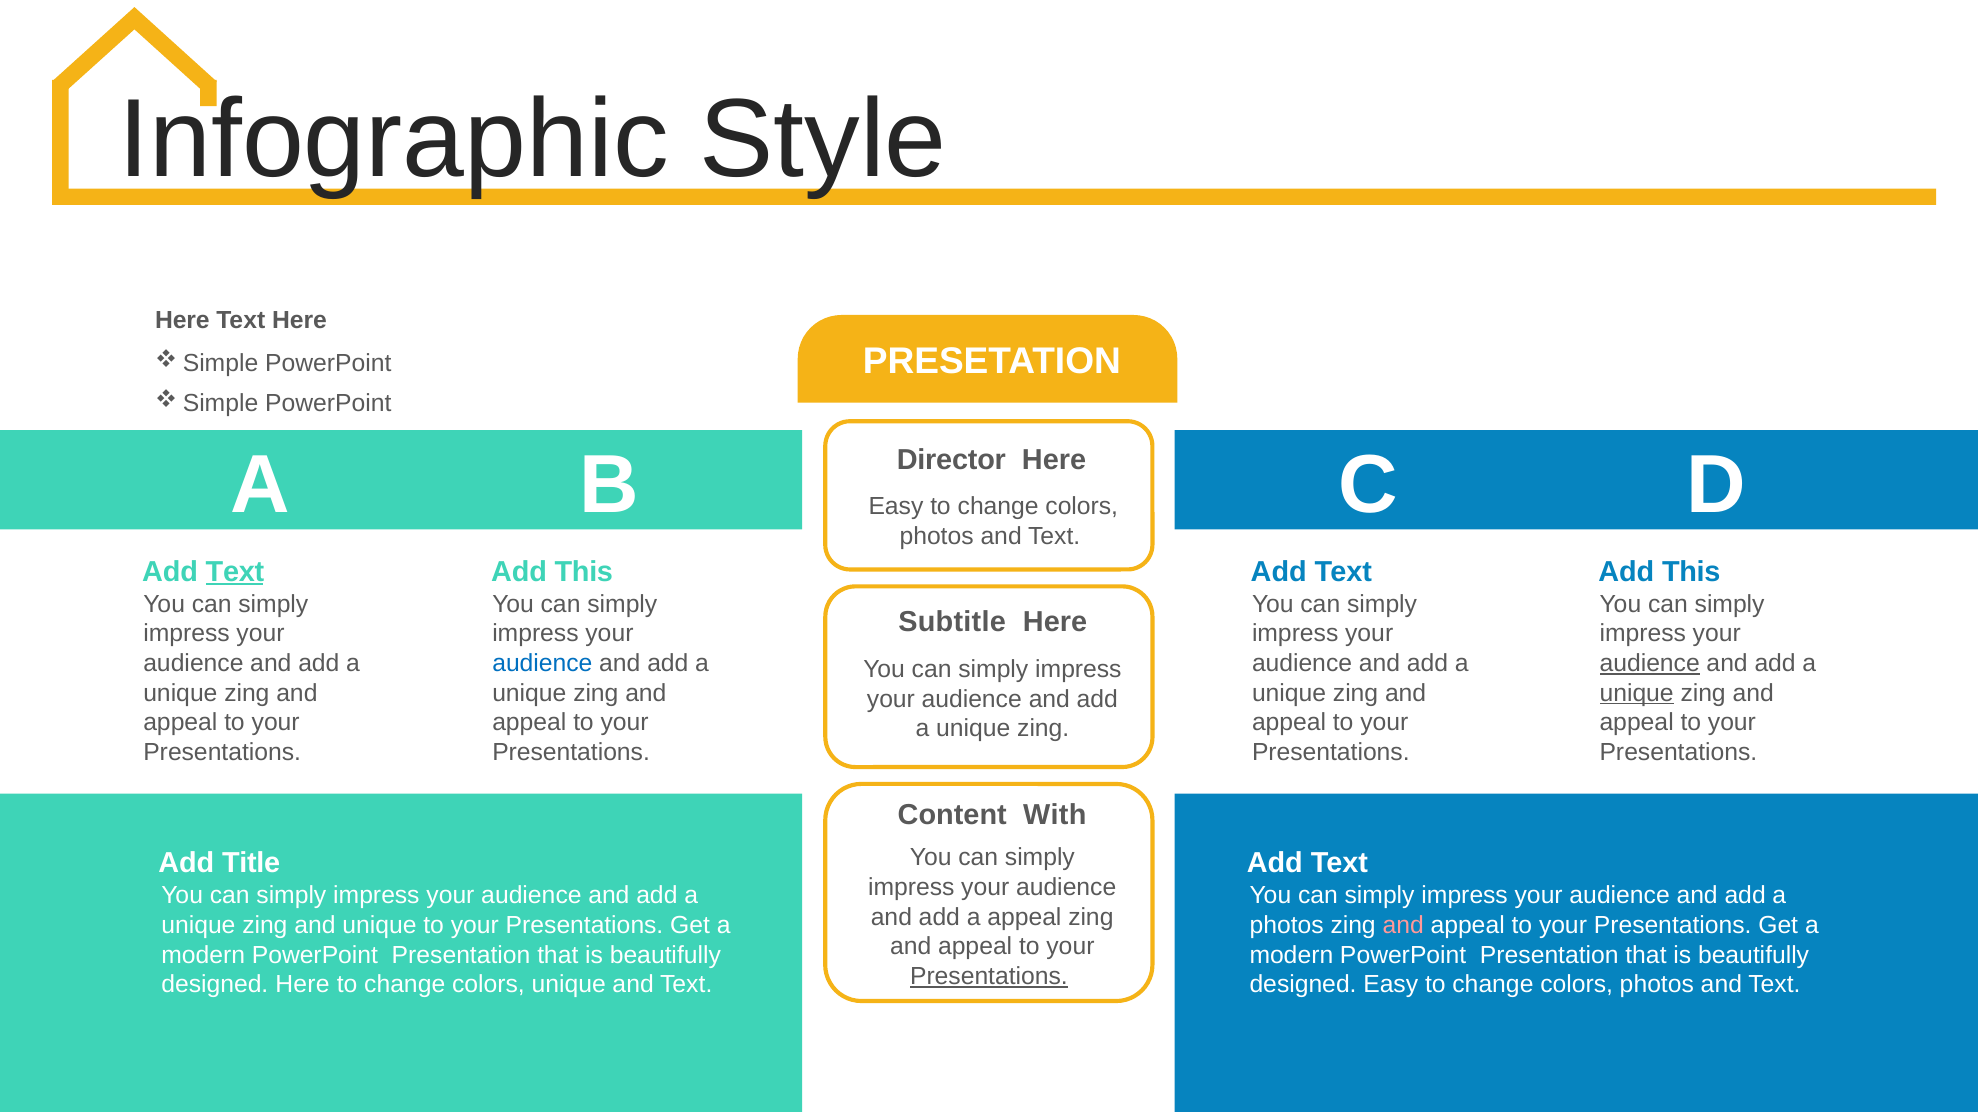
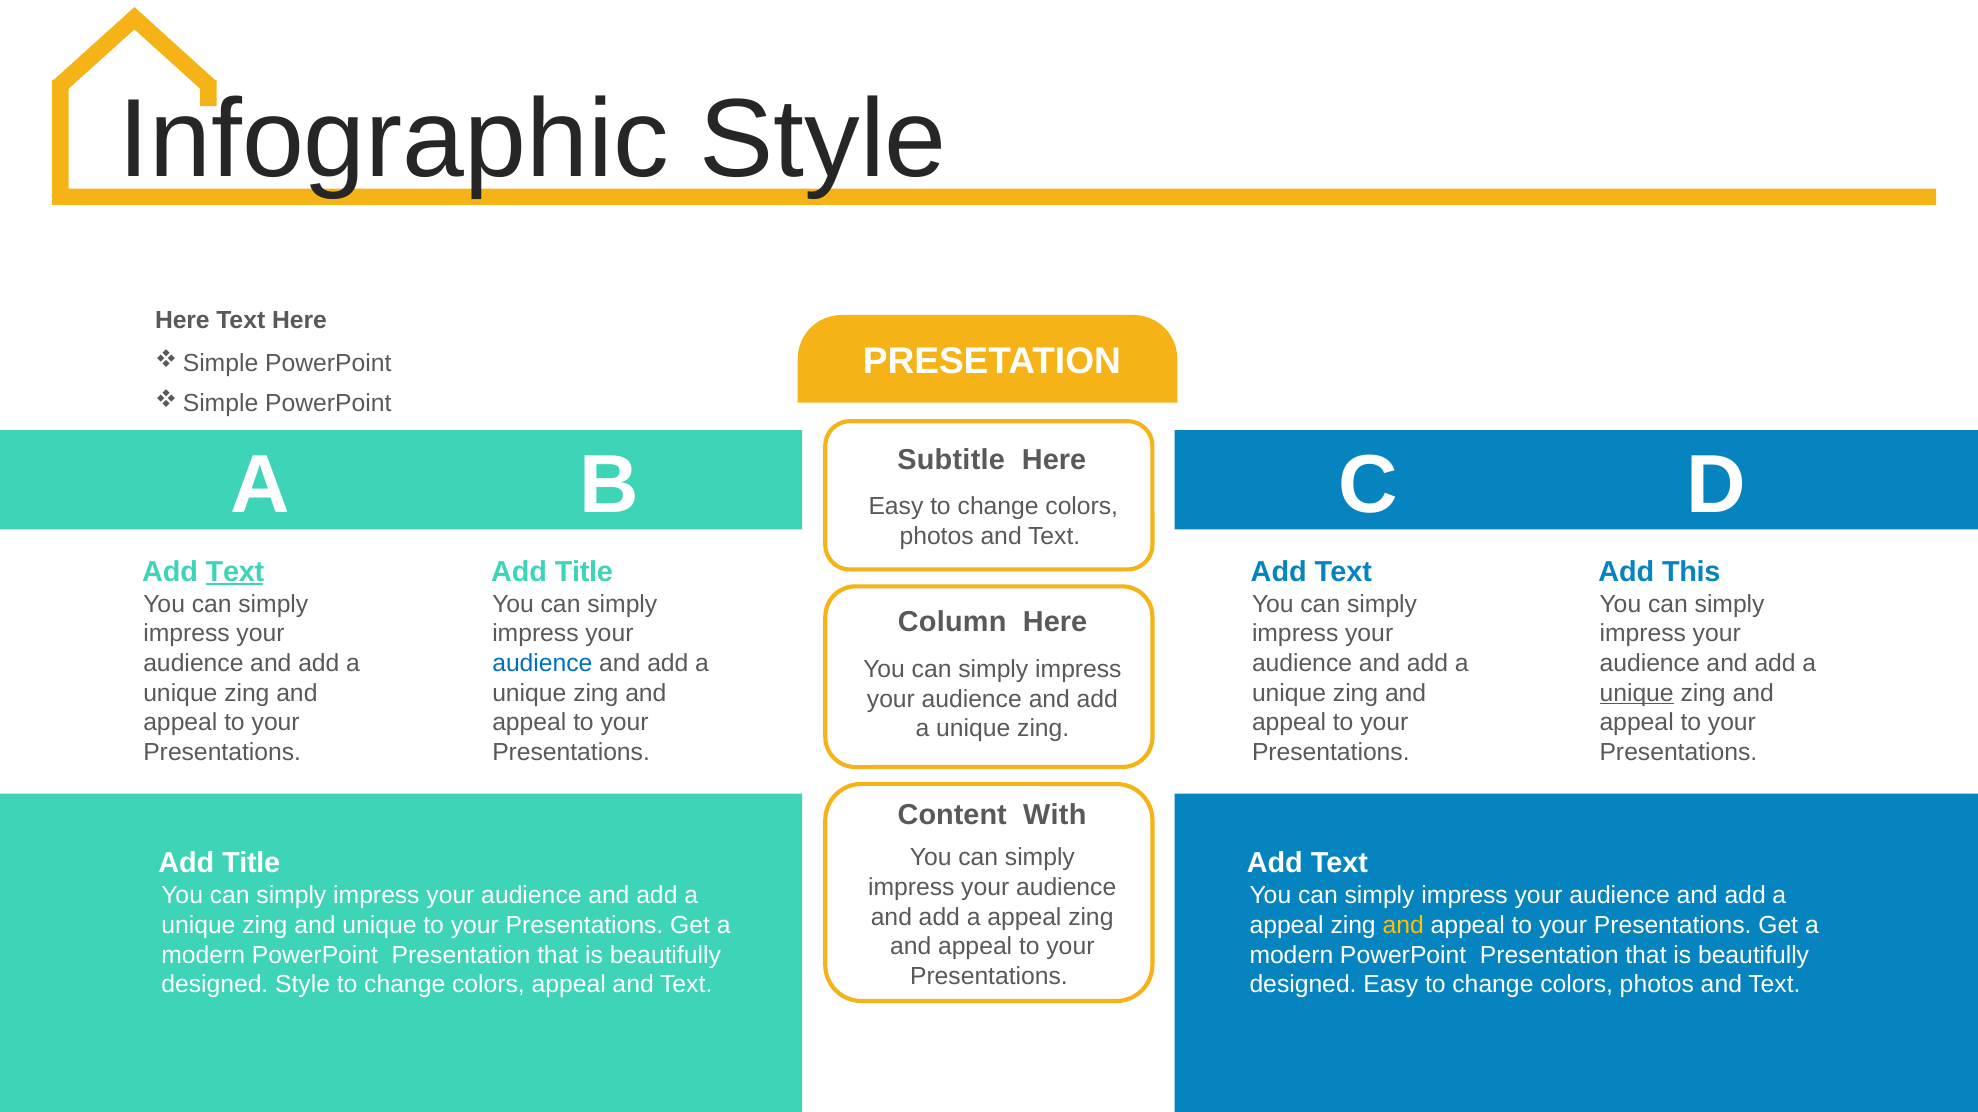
Director: Director -> Subtitle (951, 461)
This: This -> Title (584, 572)
Subtitle: Subtitle -> Column (952, 622)
audience underline: present -> none (1650, 664)
photos: photos -> appeal (1287, 926)
and colour: pink -> yellow (1403, 926)
Presentations underline: present -> none (989, 977)
designed Here: Here -> Style (303, 985)
colors unique: unique -> appeal (569, 985)
